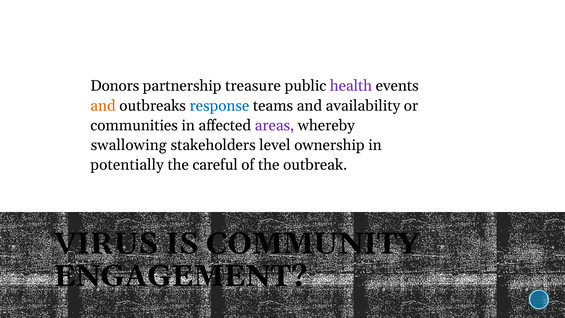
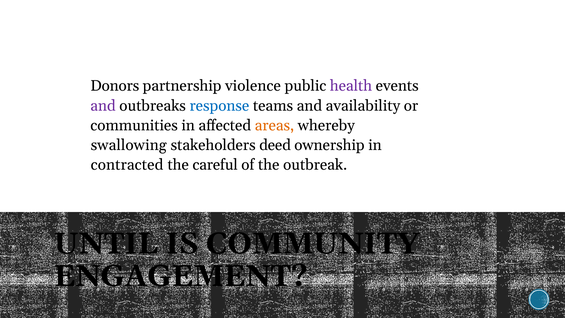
treasure: treasure -> violence (253, 86)
and colour: orange -> purple (103, 106)
areas colour: purple -> orange (274, 125)
level: level -> deed (275, 145)
potentially: potentially -> contracted (127, 165)
VIRUS: VIRUS -> UNTIL (106, 243)
